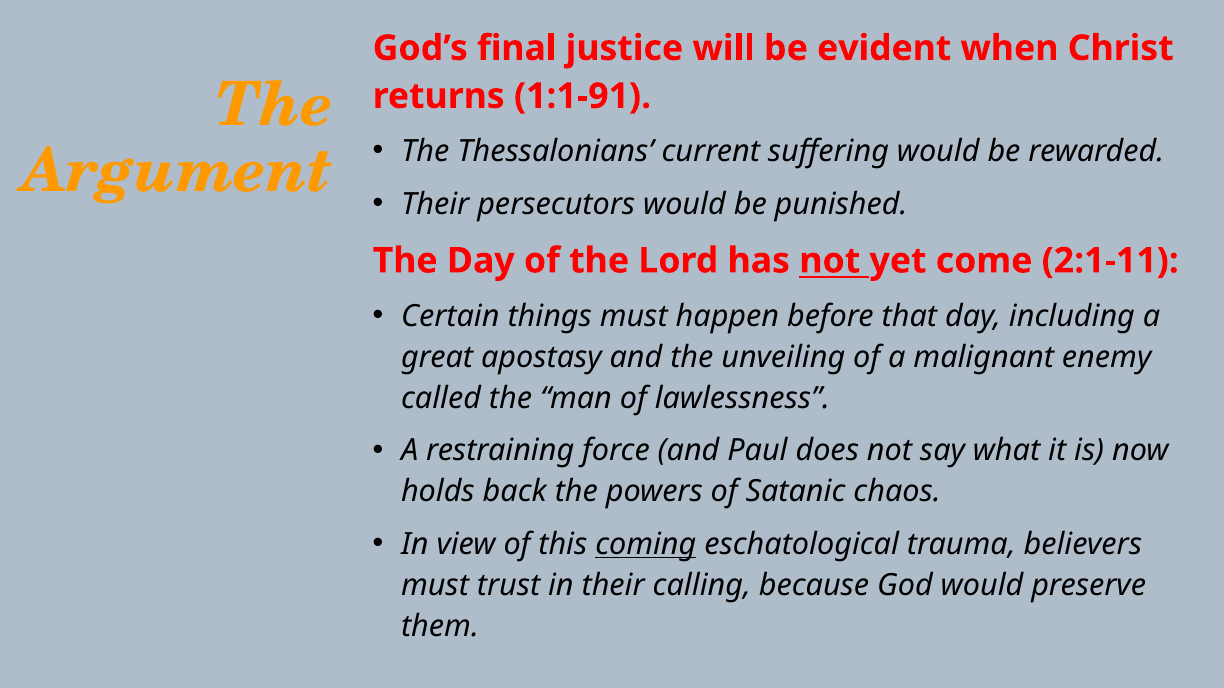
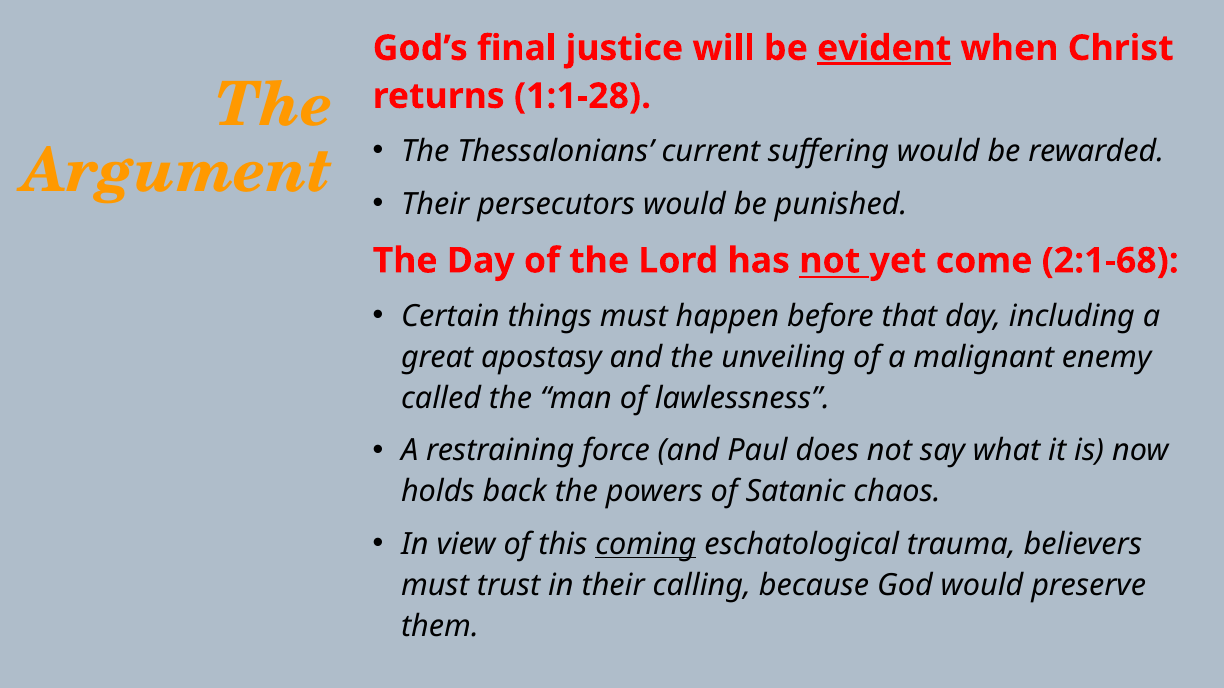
evident underline: none -> present (884, 48)
1:1-91: 1:1-91 -> 1:1-28 (583, 96)
2:1-11: 2:1-11 -> 2:1-68 (1110, 261)
